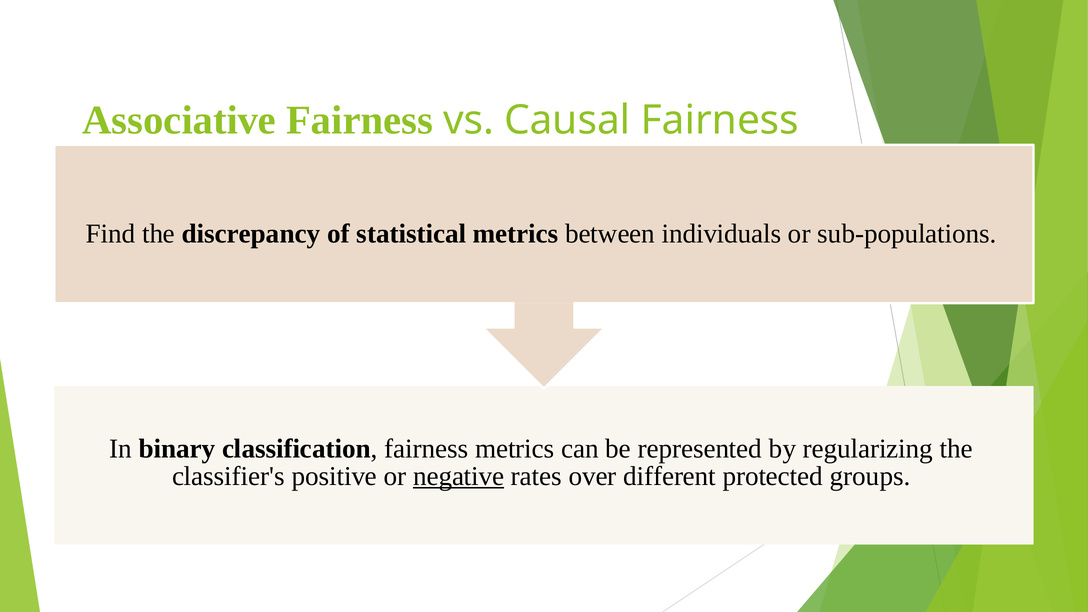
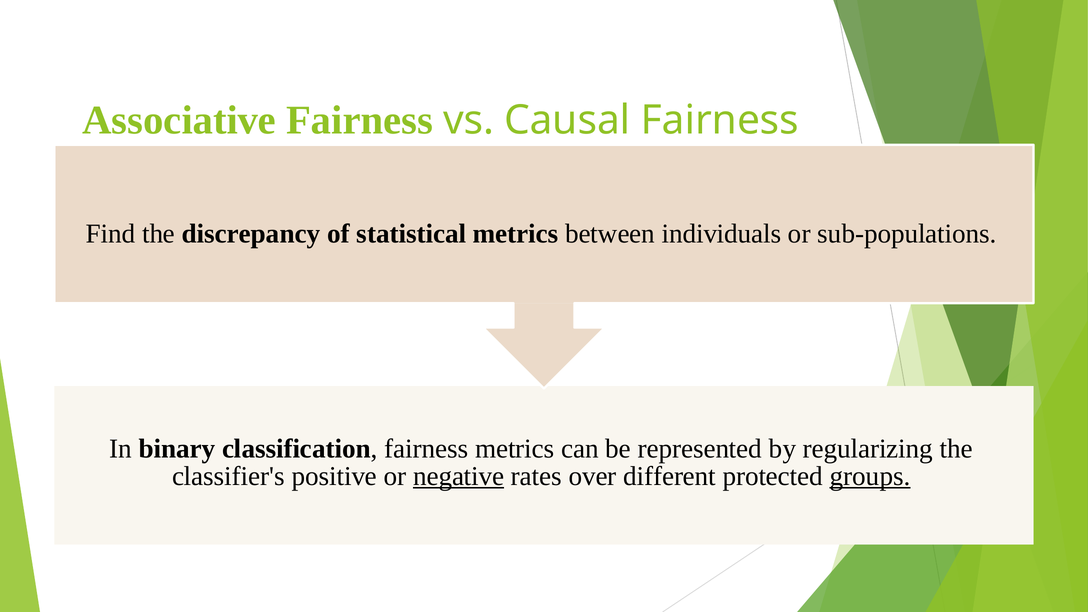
groups underline: none -> present (870, 476)
